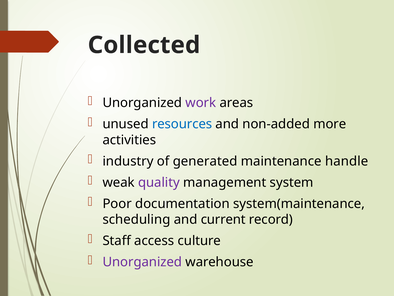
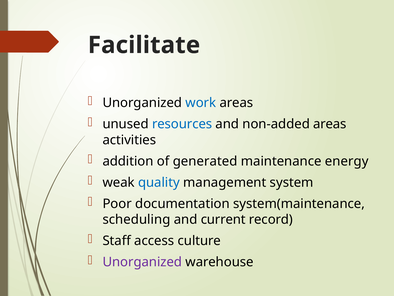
Collected: Collected -> Facilitate (144, 45)
work colour: purple -> blue (201, 103)
non-added more: more -> areas (330, 124)
industry: industry -> addition (128, 161)
handle: handle -> energy (347, 161)
quality colour: purple -> blue (159, 182)
